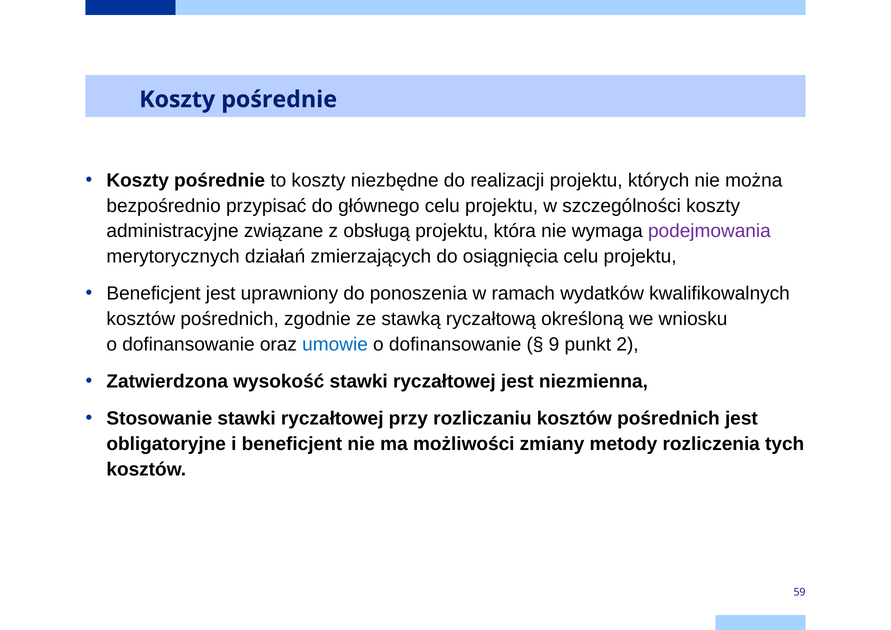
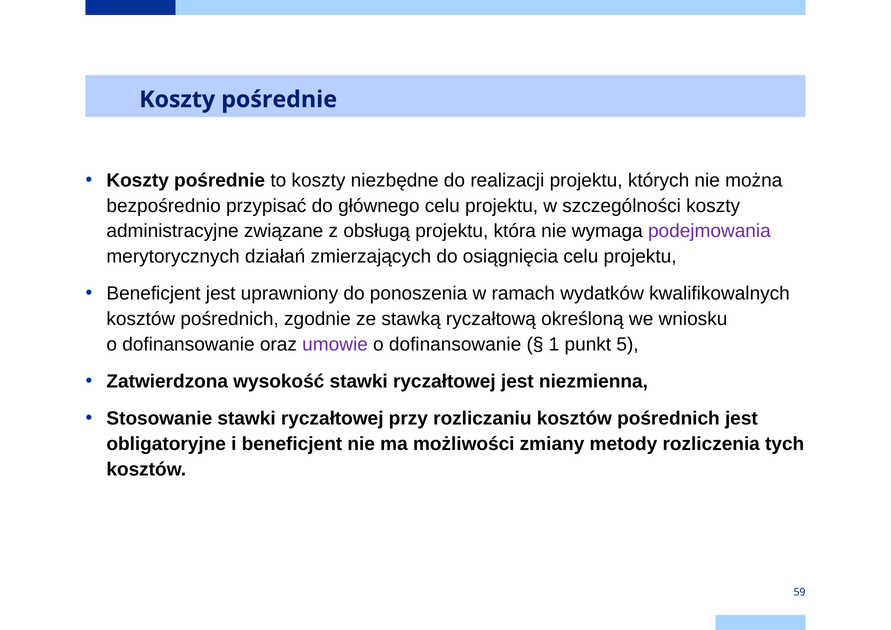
umowie colour: blue -> purple (335, 344)
9: 9 -> 1 (554, 344)
2: 2 -> 5 (628, 344)
